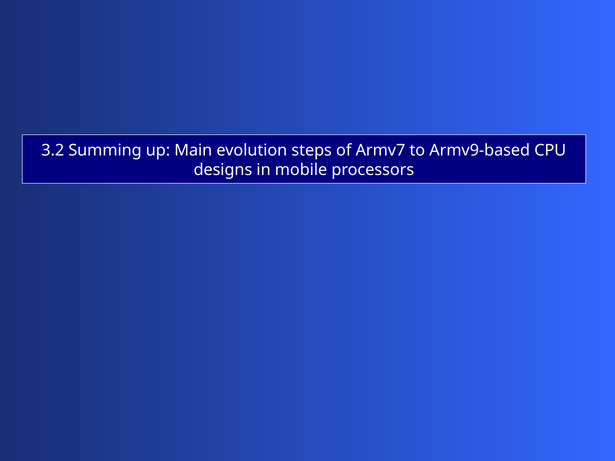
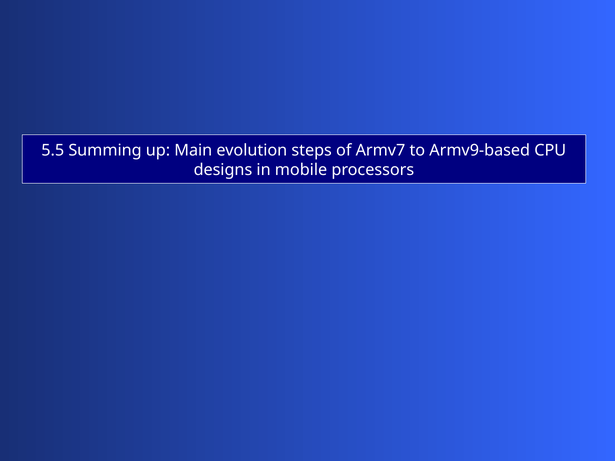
3.2: 3.2 -> 5.5 (53, 151)
